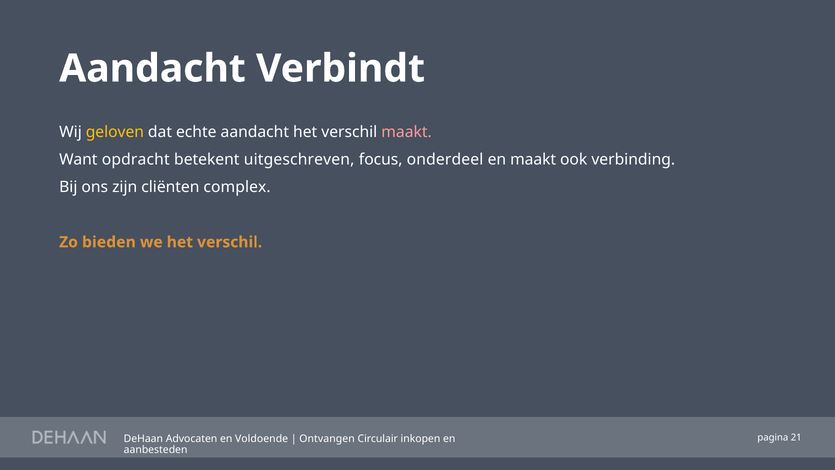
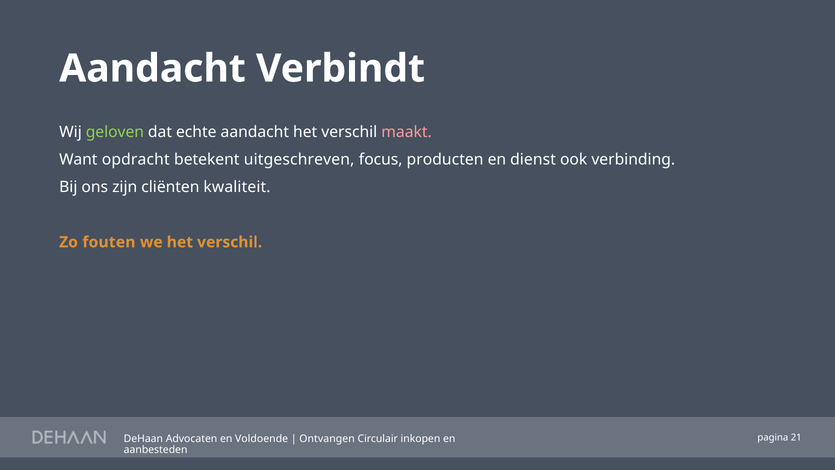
geloven colour: yellow -> light green (115, 132)
onderdeel: onderdeel -> producten (445, 160)
en maakt: maakt -> dienst (533, 160)
complex: complex -> kwaliteit (237, 187)
bieden: bieden -> fouten (109, 242)
